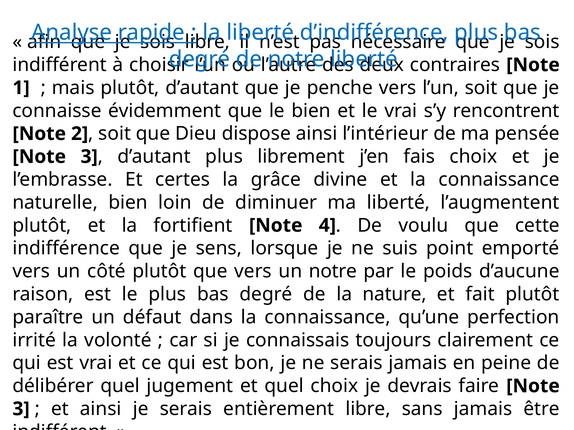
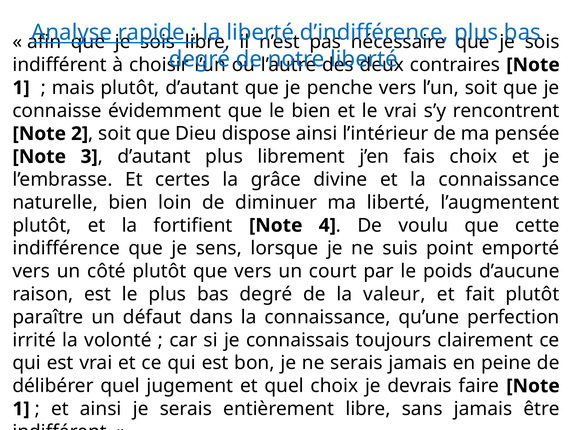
un notre: notre -> court (333, 272)
nature: nature -> valeur (394, 295)
3: 3 -> 1 (21, 409)
